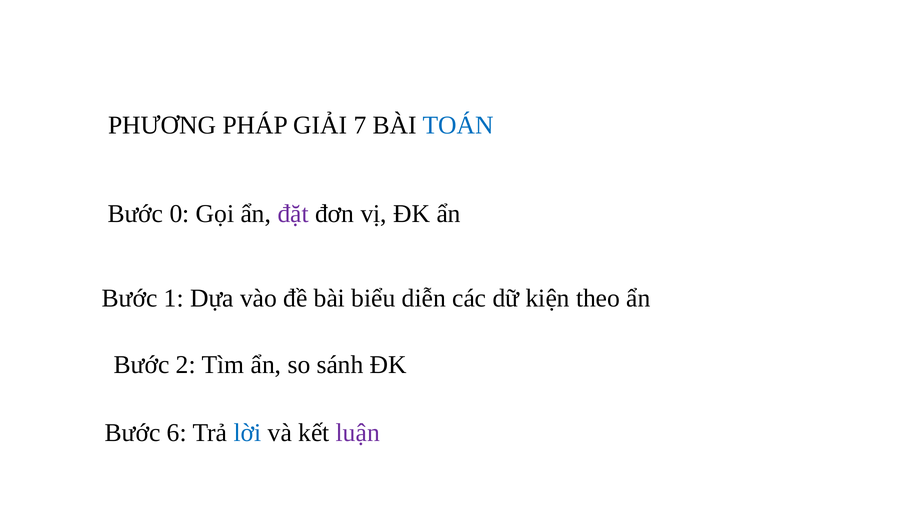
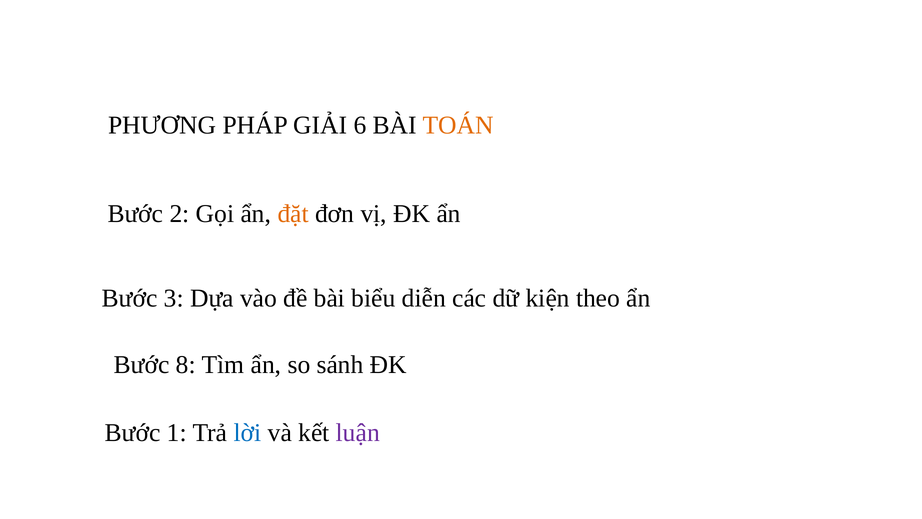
7: 7 -> 6 (360, 125)
TOÁN colour: blue -> orange (458, 125)
0: 0 -> 2 (180, 213)
đặt colour: purple -> orange (293, 213)
1: 1 -> 3 (174, 298)
2: 2 -> 8 (186, 365)
6: 6 -> 1 (177, 432)
